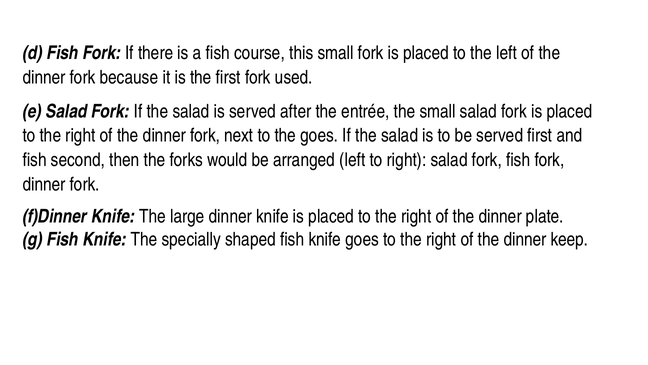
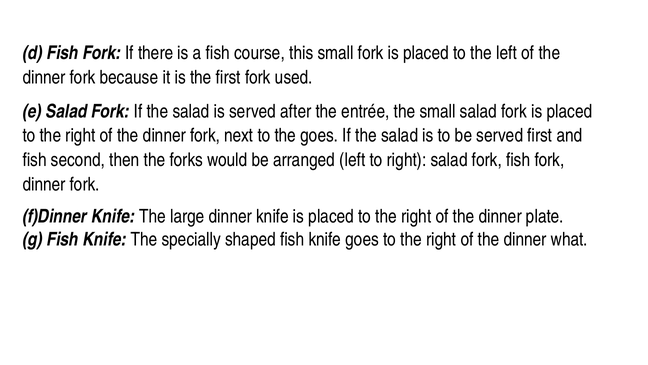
keep: keep -> what (569, 239)
